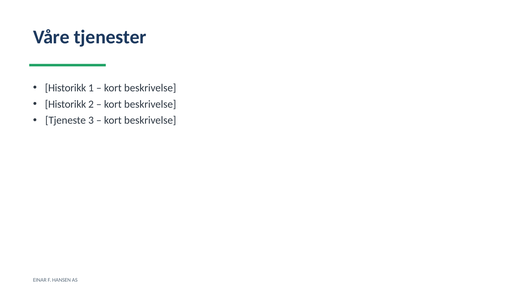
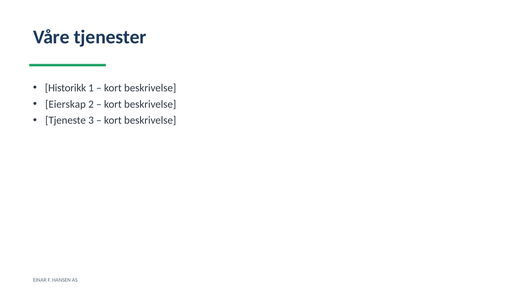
Historikk: Historikk -> Eierskap (65, 104)
